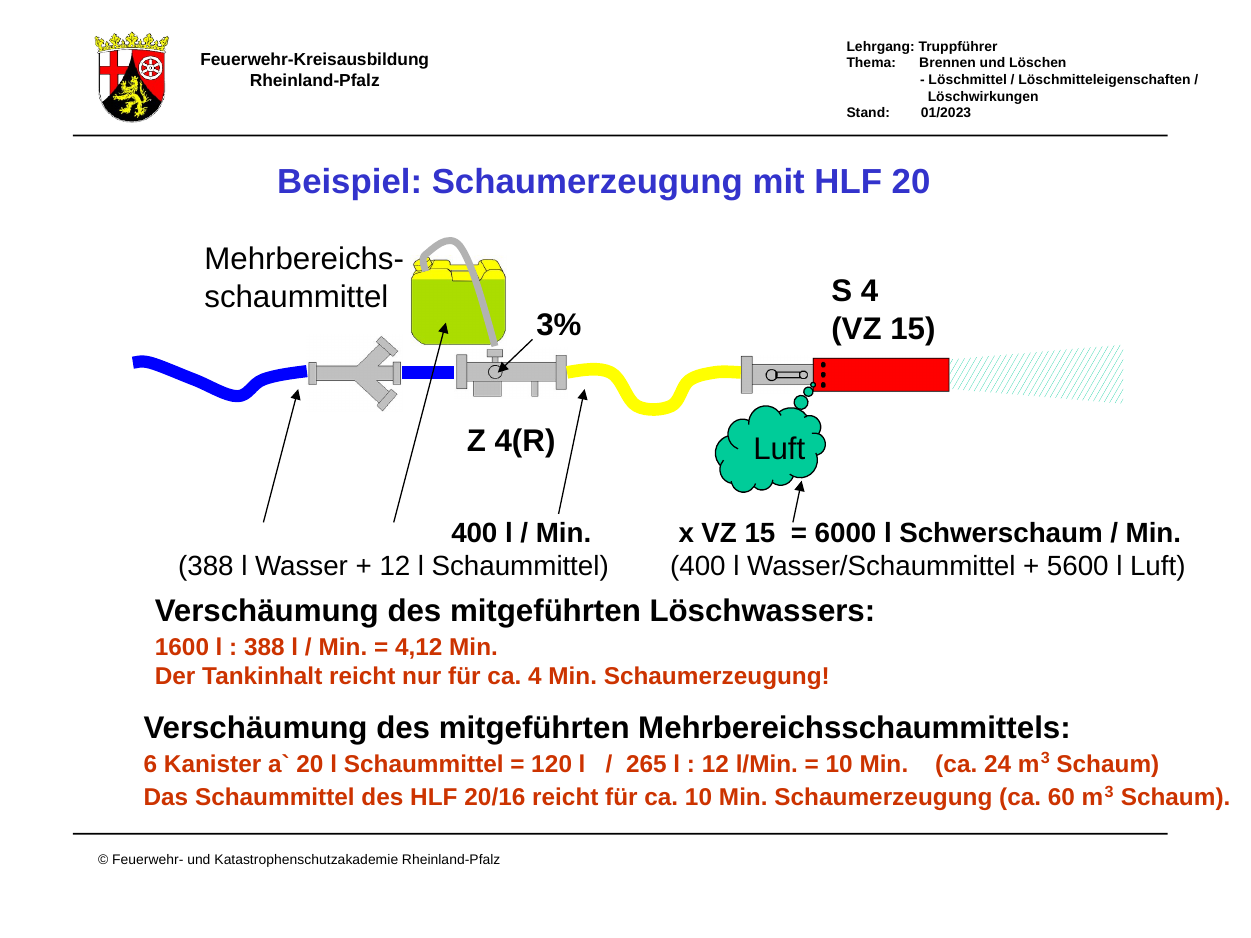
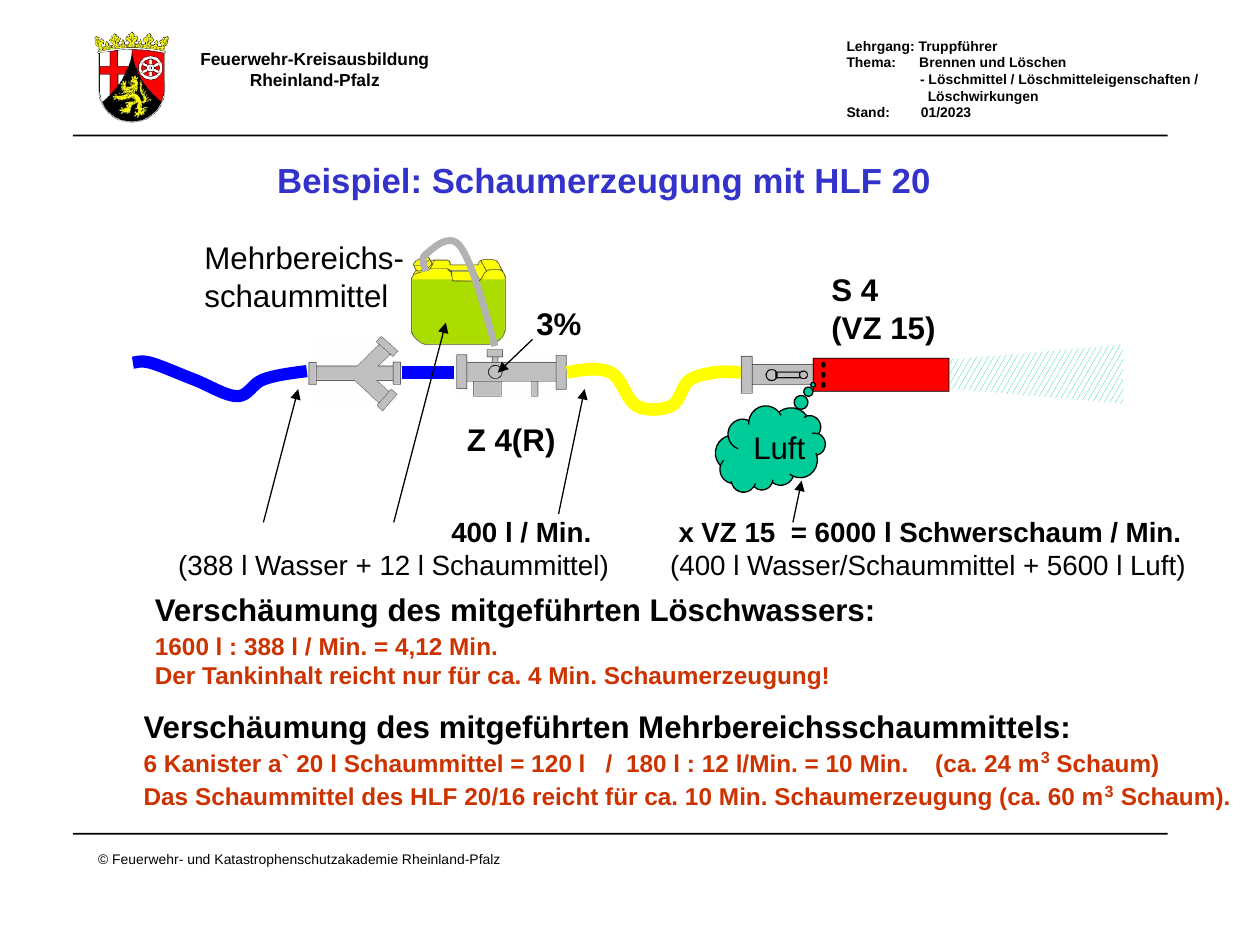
265: 265 -> 180 (646, 764)
